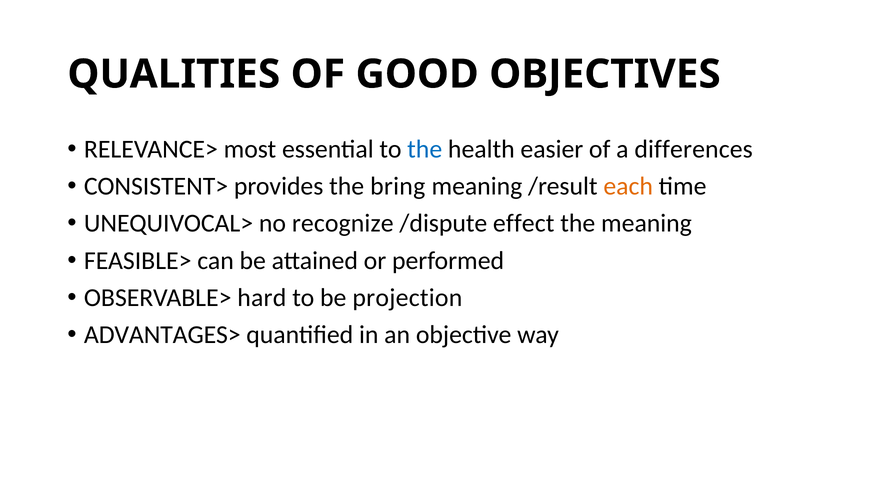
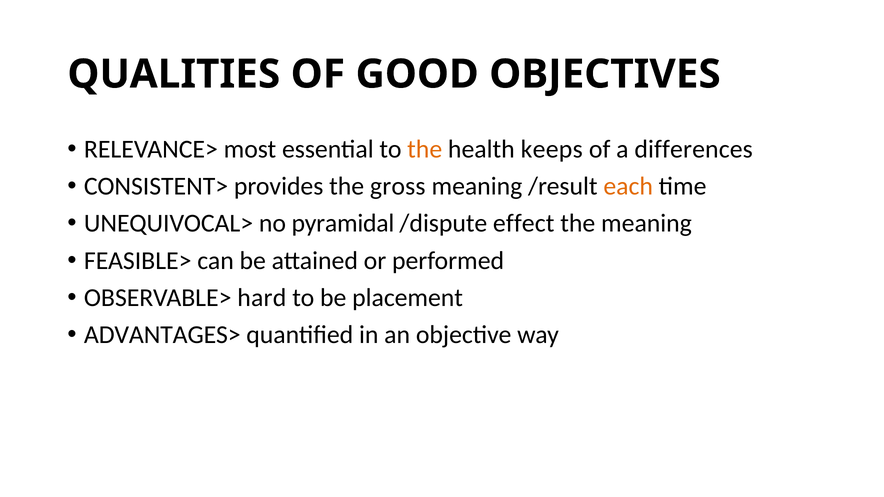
the colour: blue -> orange (425, 149)
easier: easier -> keeps (552, 149)
bring: bring -> gross (398, 187)
recognize: recognize -> pyramidal (343, 224)
projection: projection -> placement (408, 298)
